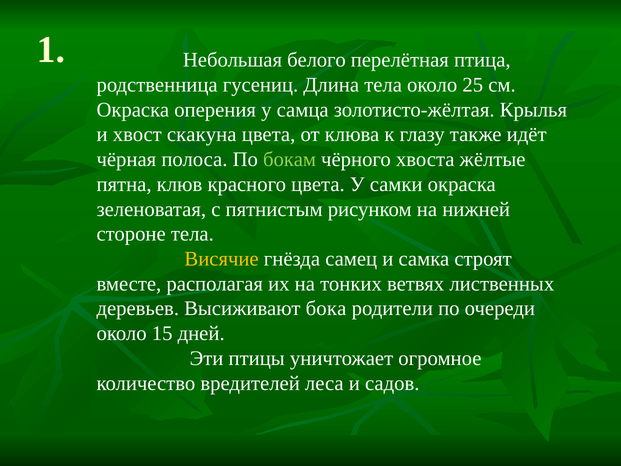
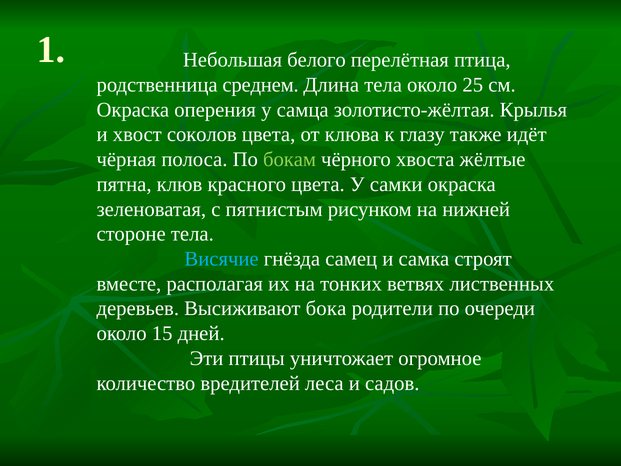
гусениц: гусениц -> среднем (261, 85)
скакуна: скакуна -> соколов (202, 135)
Висячие colour: yellow -> light blue (222, 259)
